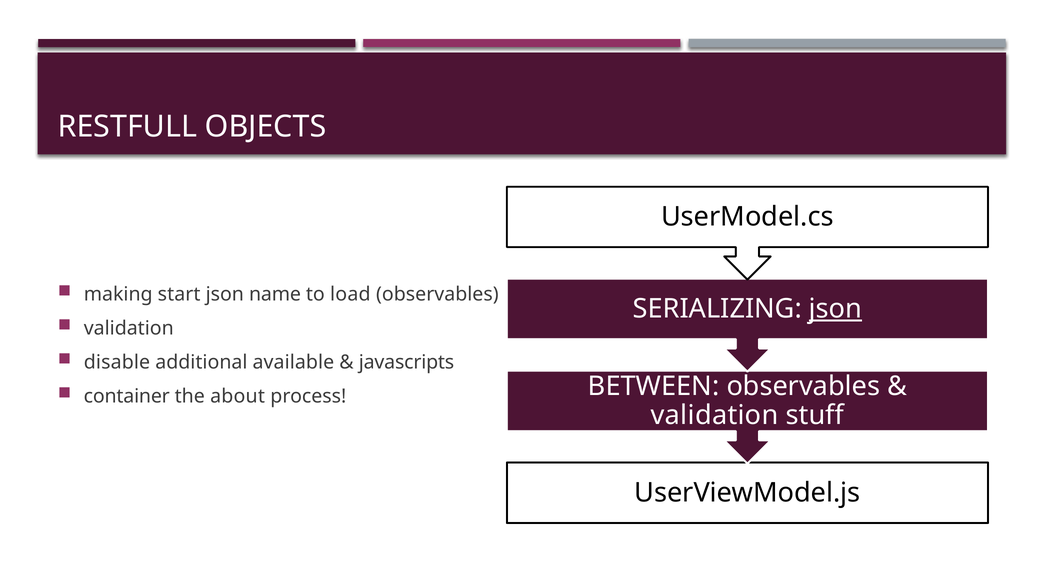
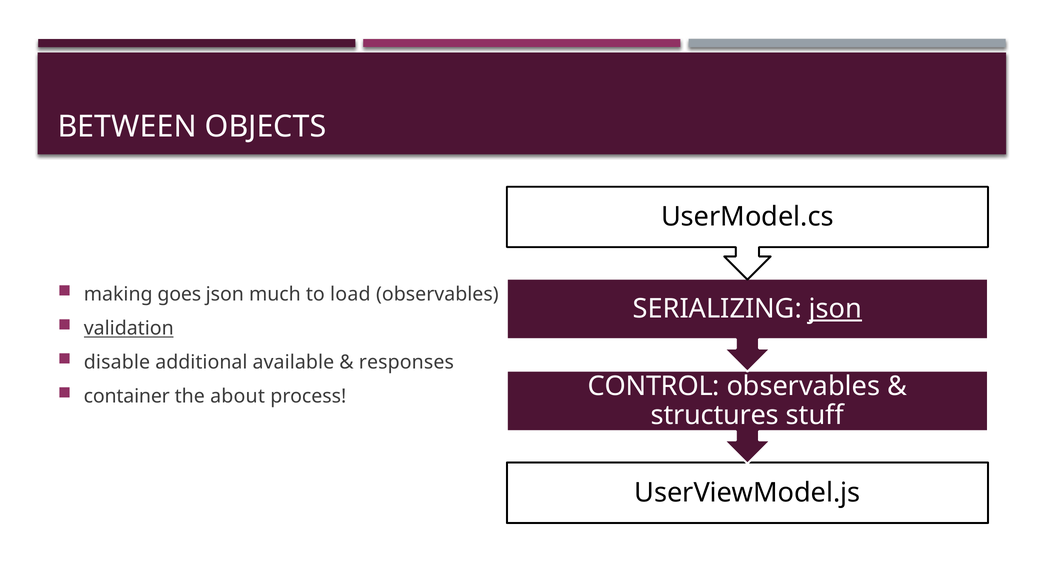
RESTFULL: RESTFULL -> BETWEEN (127, 127)
start: start -> goes (179, 295)
name: name -> much (275, 295)
validation underline: none -> present (129, 329)
javascripts: javascripts -> responses (406, 363)
BETWEEN: BETWEEN -> CONTROL (654, 386)
validation: validation -> structures (715, 416)
